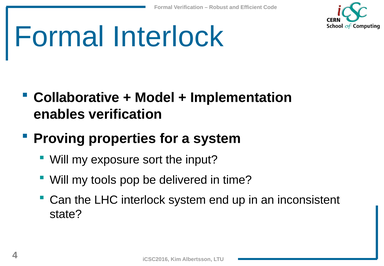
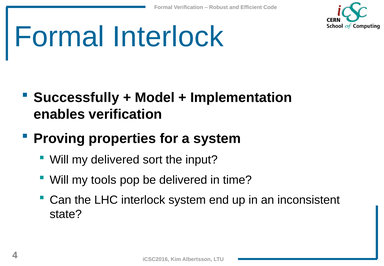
Collaborative: Collaborative -> Successfully (76, 98)
my exposure: exposure -> delivered (115, 160)
